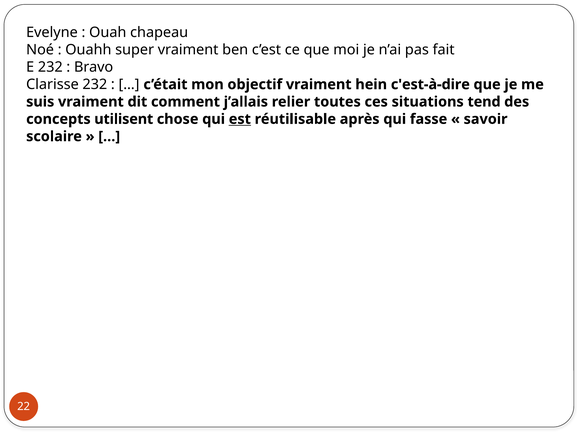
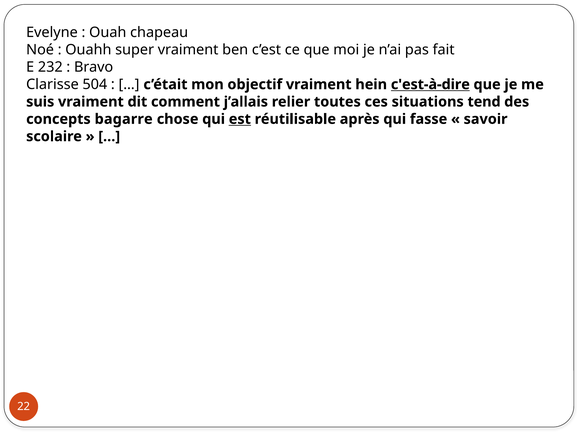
Clarisse 232: 232 -> 504 (95, 85)
c'est-à-dire underline: none -> present (430, 85)
utilisent: utilisent -> bagarre (124, 119)
